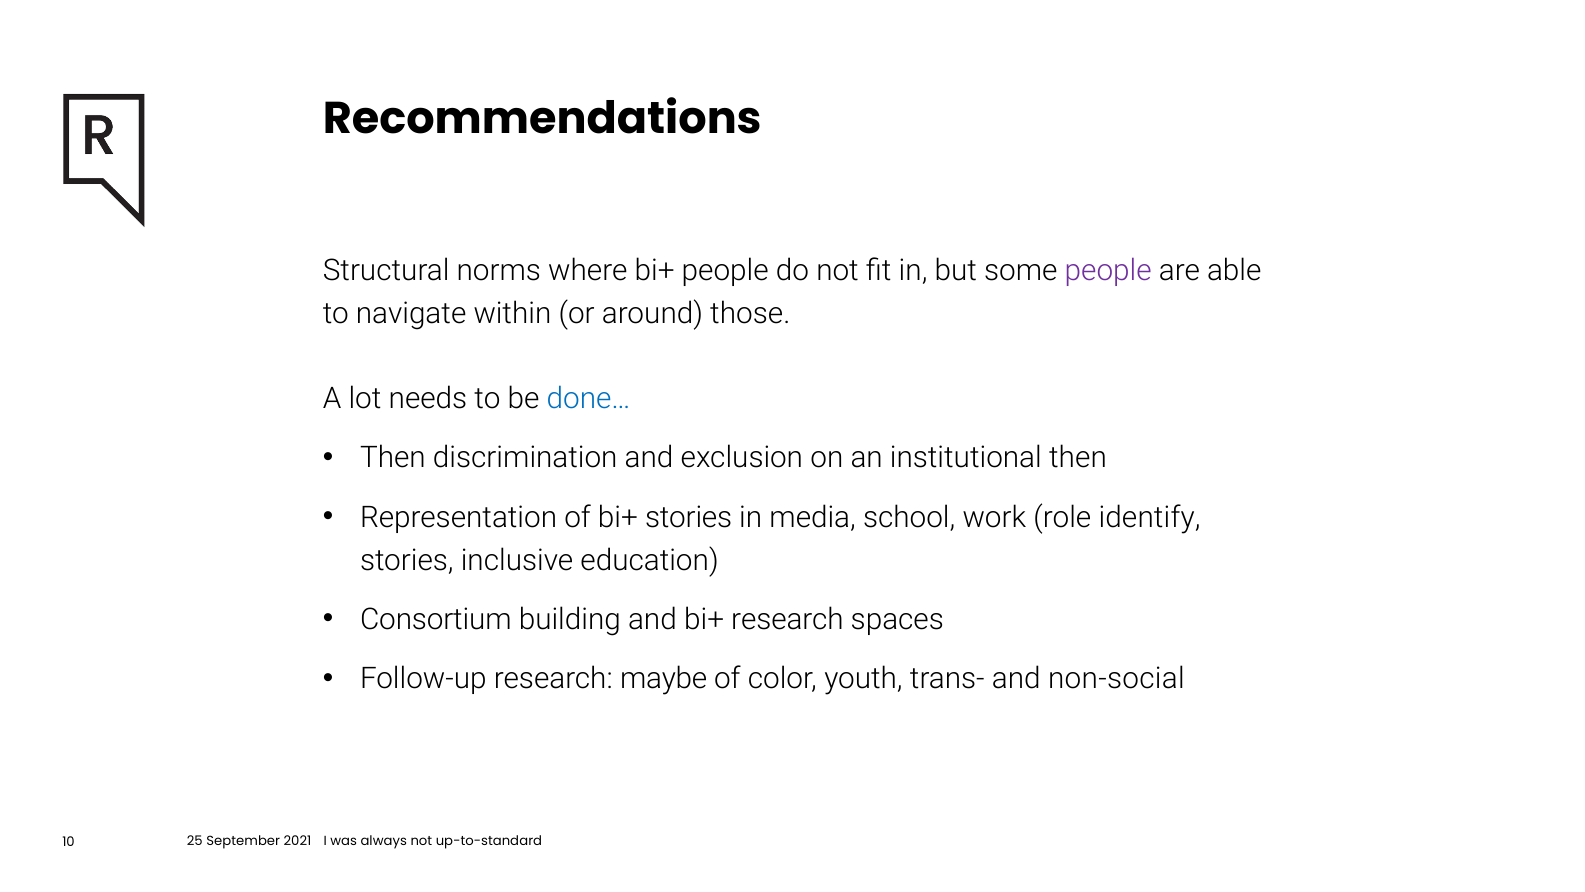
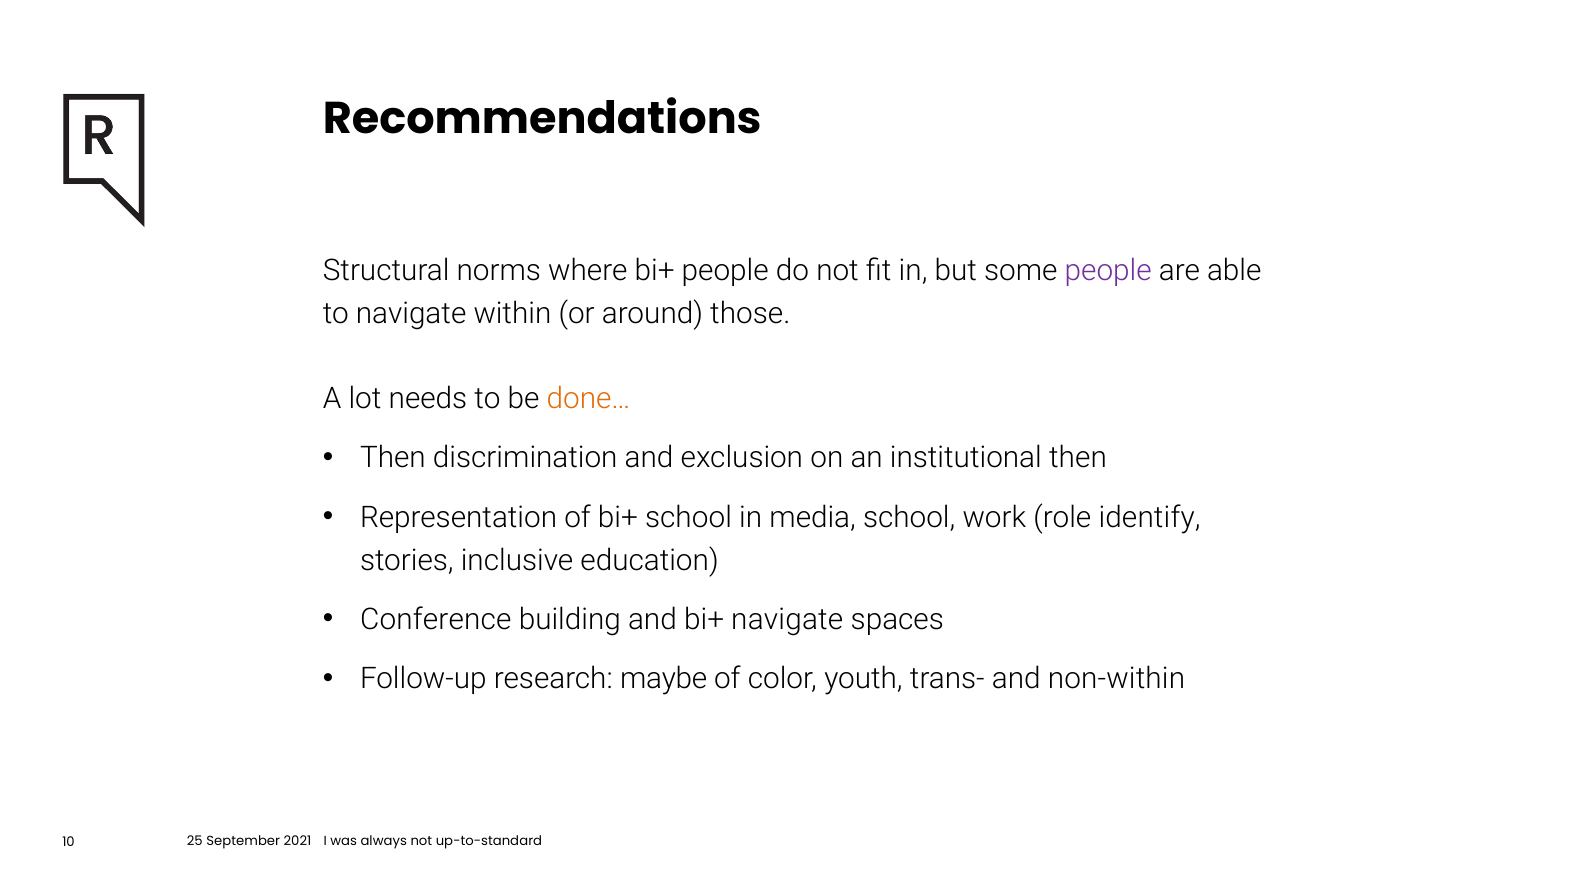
done… colour: blue -> orange (589, 399)
bi+ stories: stories -> school (688, 517)
Consortium: Consortium -> Conference (436, 619)
bi+ research: research -> navigate (787, 619)
non-social: non-social -> non-within (1117, 679)
